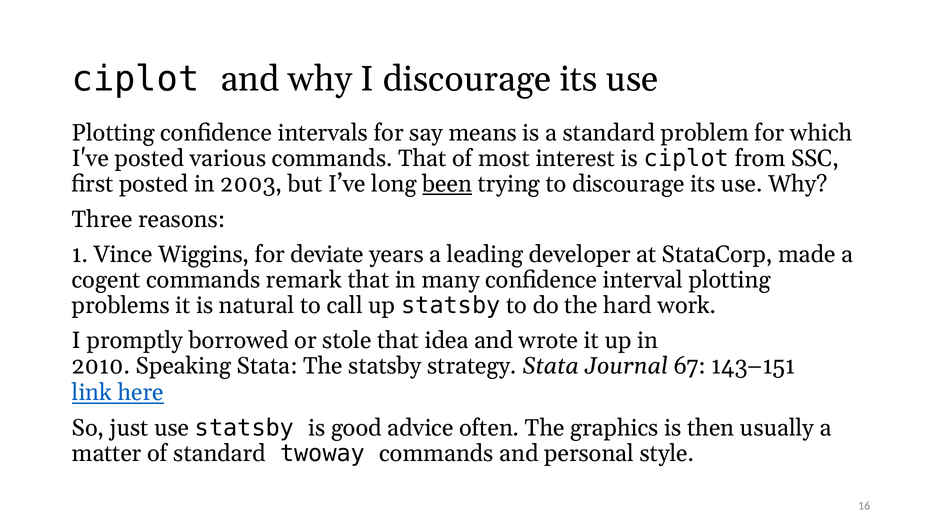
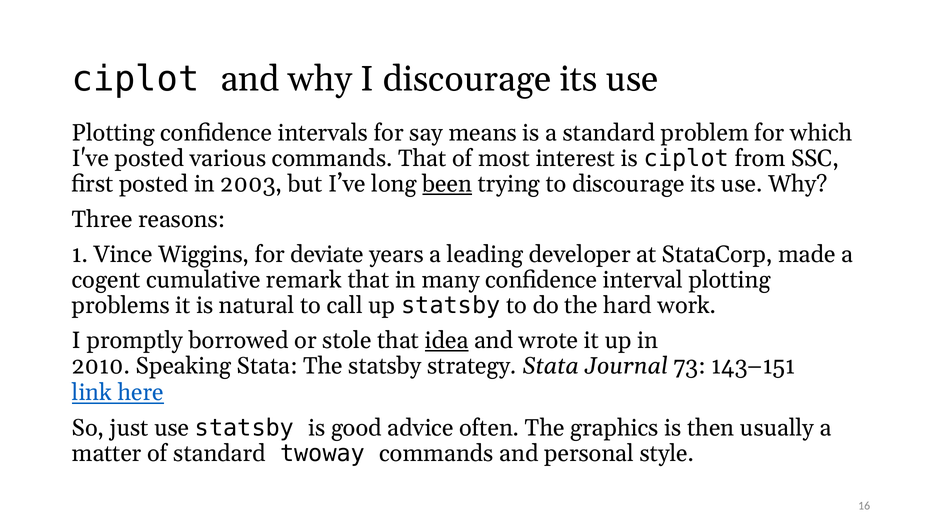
cogent commands: commands -> cumulative (203, 280)
idea underline: none -> present (447, 341)
67: 67 -> 73 (690, 366)
